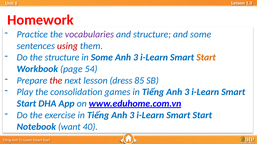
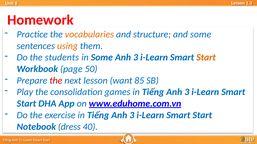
vocabularies colour: purple -> orange (89, 34)
using colour: red -> orange (67, 46)
the structure: structure -> students (62, 58)
54: 54 -> 50 (91, 69)
dress: dress -> want (121, 81)
want: want -> dress (69, 127)
